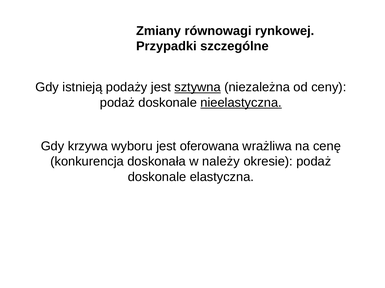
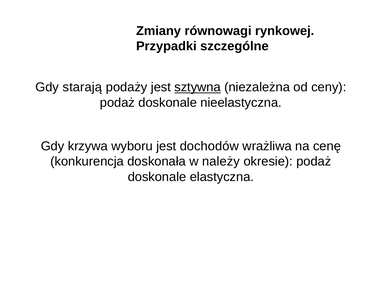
istnieją: istnieją -> starają (82, 87)
nieelastyczna underline: present -> none (241, 103)
oferowana: oferowana -> dochodów (209, 147)
